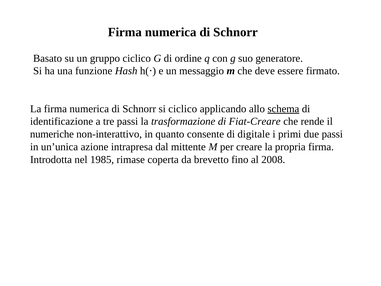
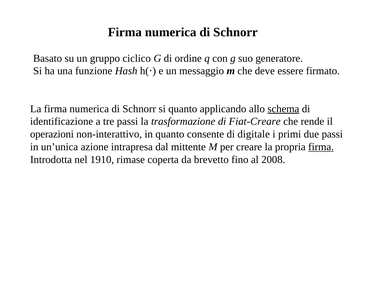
si ciclico: ciclico -> quanto (183, 109)
numeriche: numeriche -> operazioni (52, 134)
firma underline: none -> present (321, 147)
1985: 1985 -> 1910 (102, 159)
